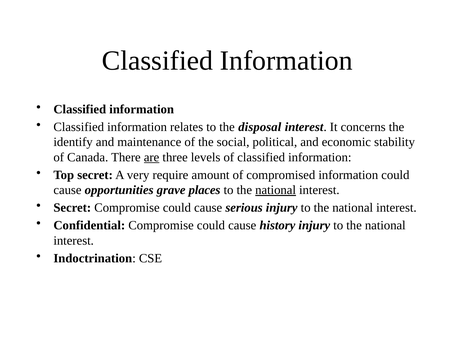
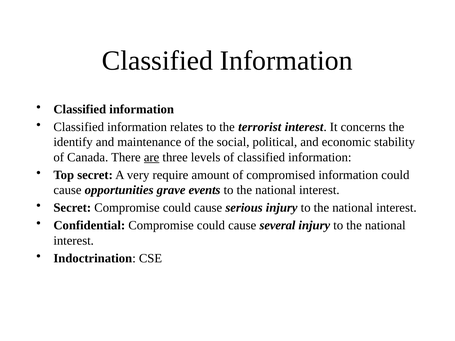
disposal: disposal -> terrorist (260, 127)
places: places -> events (205, 190)
national underline: present -> none (276, 190)
history: history -> several (277, 226)
